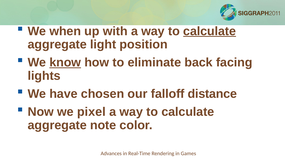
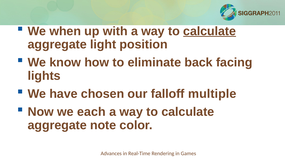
know underline: present -> none (65, 63)
distance: distance -> multiple (212, 94)
pixel: pixel -> each (91, 112)
